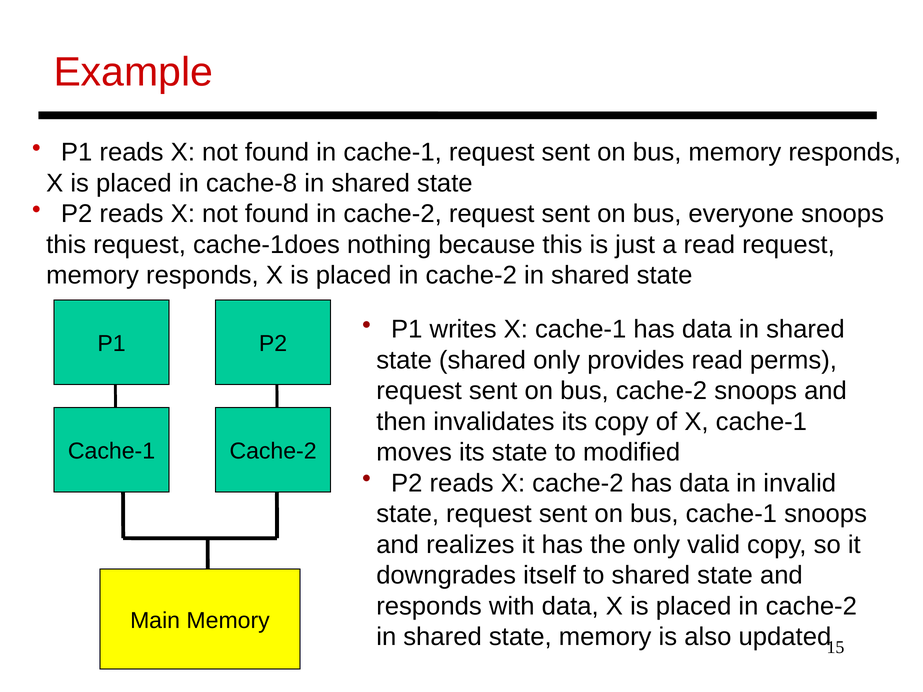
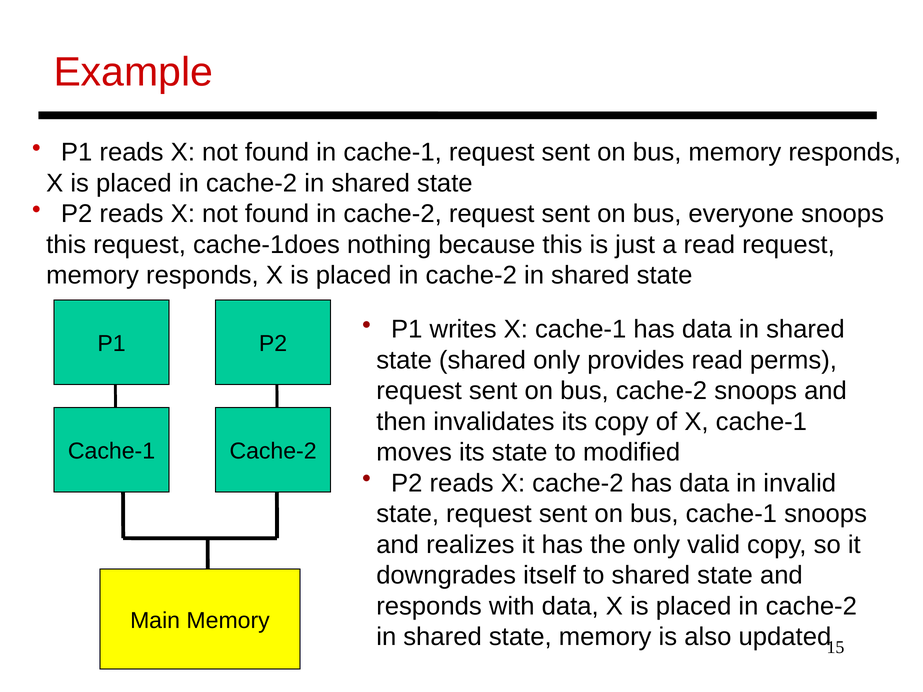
cache-8: cache-8 -> cache-2 (252, 183)
